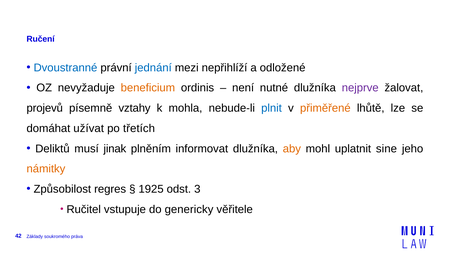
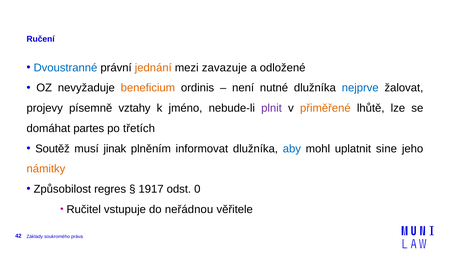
jednání colour: blue -> orange (153, 68)
nepřihlíží: nepřihlíží -> zavazuje (224, 68)
nejprve colour: purple -> blue (360, 88)
projevů: projevů -> projevy (45, 108)
mohla: mohla -> jméno (185, 108)
plnit colour: blue -> purple (272, 108)
užívat: užívat -> partes (89, 128)
Deliktů: Deliktů -> Soutěž (52, 149)
aby colour: orange -> blue (292, 149)
1925: 1925 -> 1917 (151, 189)
3: 3 -> 0 (197, 189)
genericky: genericky -> neřádnou (189, 209)
